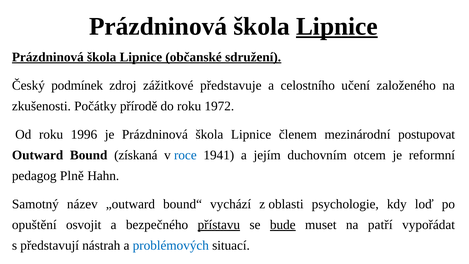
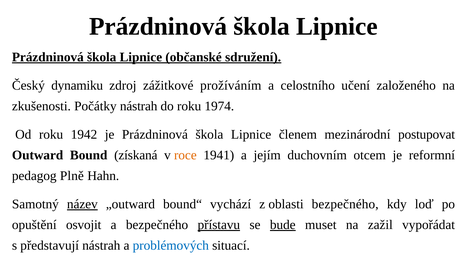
Lipnice underline: present -> none (337, 26)
podmínek: podmínek -> dynamiku (77, 85)
představuje: představuje -> prožíváním (231, 85)
Počátky přírodě: přírodě -> nástrah (139, 106)
1972: 1972 -> 1974 (219, 106)
1996: 1996 -> 1942 (84, 134)
roce colour: blue -> orange (185, 155)
název underline: none -> present (82, 204)
oblasti psychologie: psychologie -> bezpečného (345, 204)
patří: patří -> zažil (380, 225)
